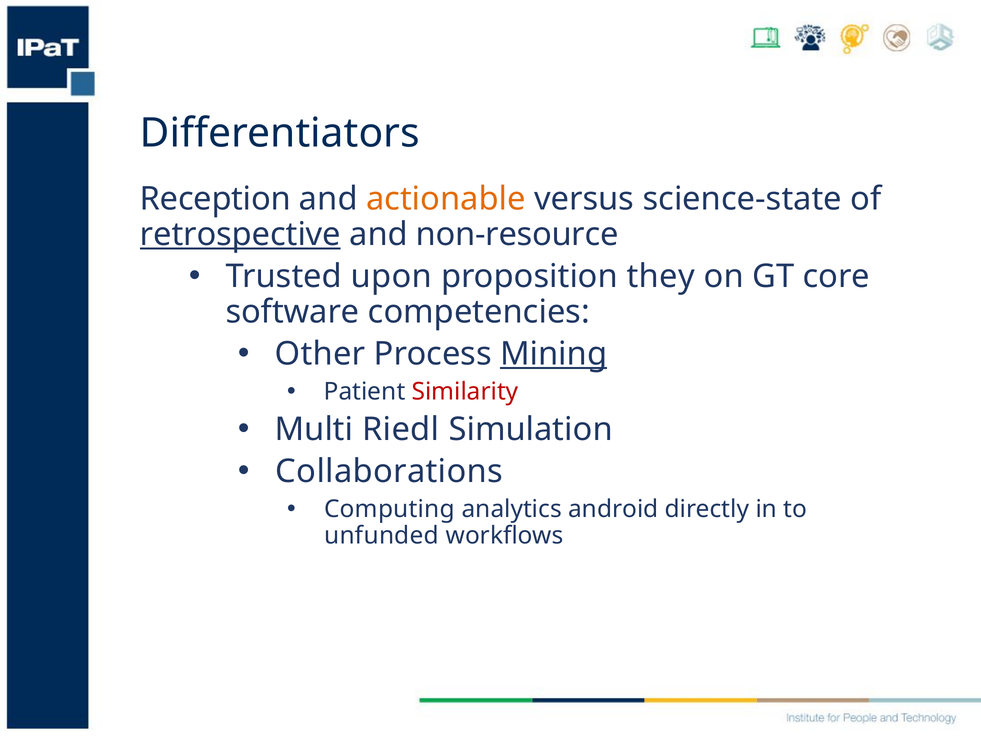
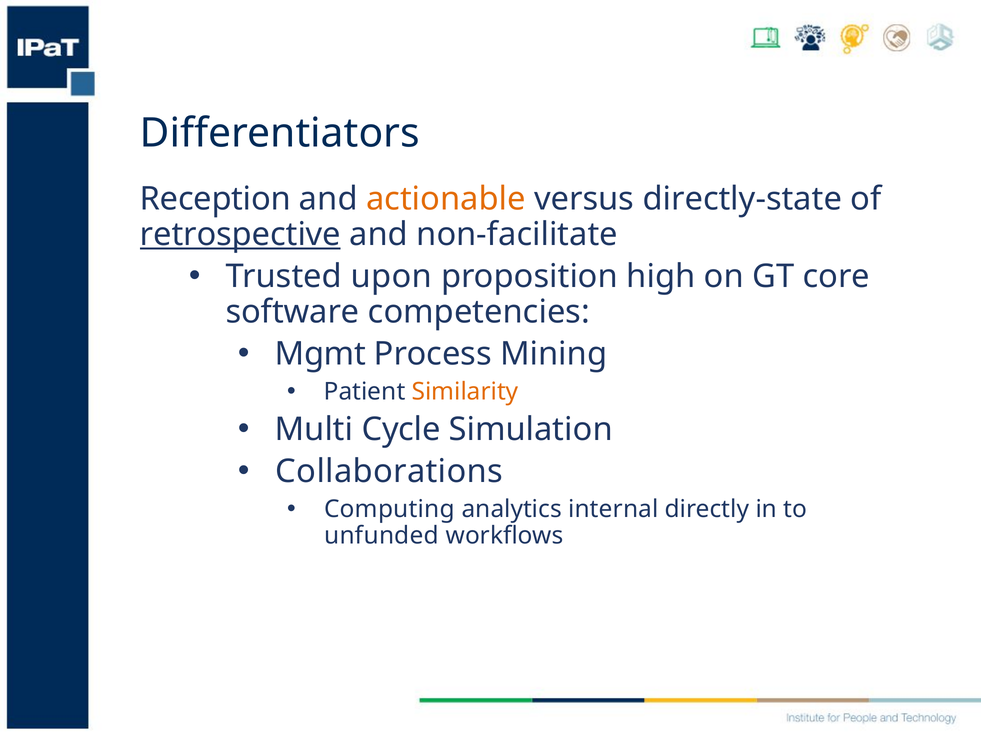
science-state: science-state -> directly-state (742, 199)
non-resource: non-resource -> non-facilitate (517, 234)
they: they -> high (661, 276)
Other: Other -> Mgmt (320, 354)
Mining underline: present -> none (554, 354)
Similarity colour: red -> orange (465, 391)
Riedl: Riedl -> Cycle (401, 429)
android: android -> internal (613, 509)
